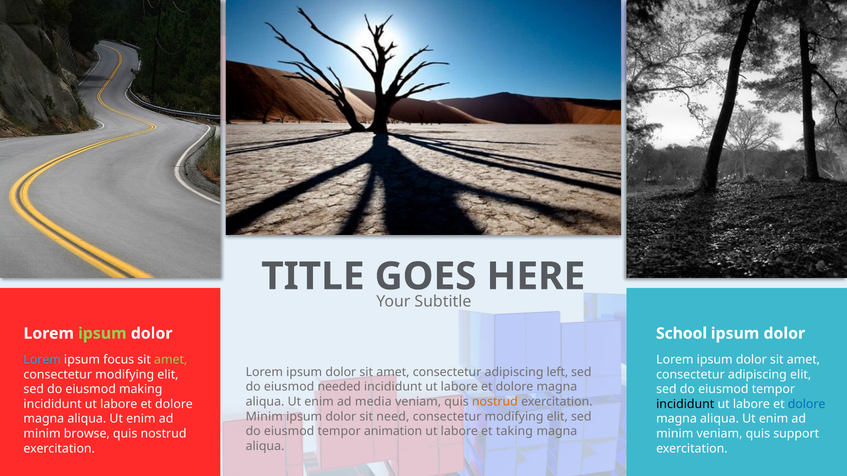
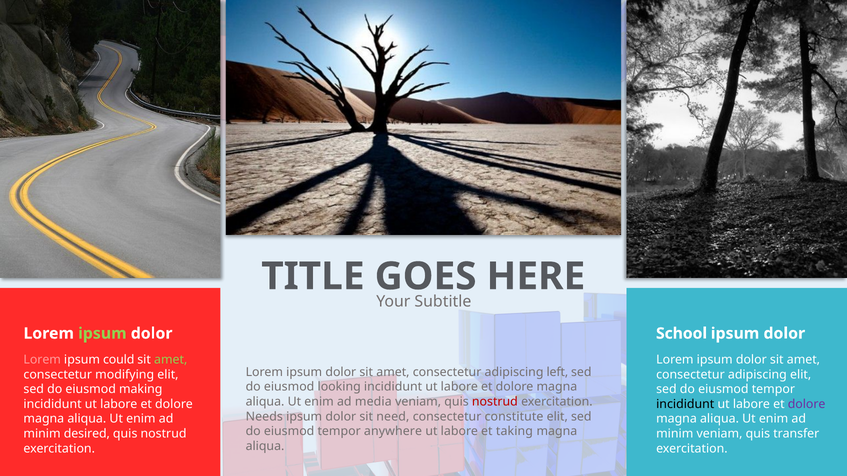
Lorem colour: light blue -> pink (42, 360)
focus: focus -> could (119, 360)
needed: needed -> looking (339, 387)
nostrud colour: orange -> red (495, 402)
dolore colour: blue -> purple (807, 404)
Minim: Minim -> Needs (264, 417)
modifying: modifying -> constitute (514, 417)
animation: animation -> anywhere (393, 432)
browse: browse -> desired (87, 434)
support: support -> transfer (796, 434)
